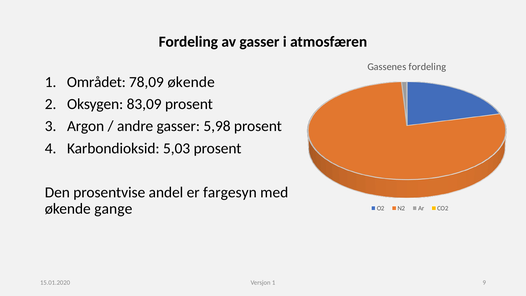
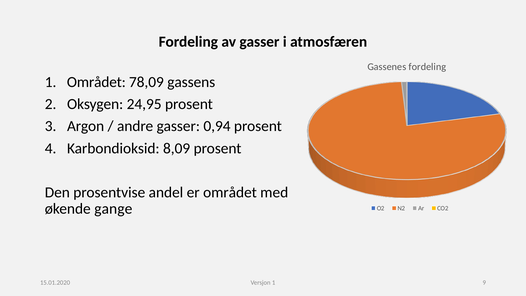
78,09 økende: økende -> gassens (191, 82)
83,09: 83,09 -> 24,95 (144, 104)
5,98: 5,98 -> 0,94 (217, 126)
5,03: 5,03 -> 8,09 (177, 148)
er fargesyn: fargesyn -> området (230, 192)
